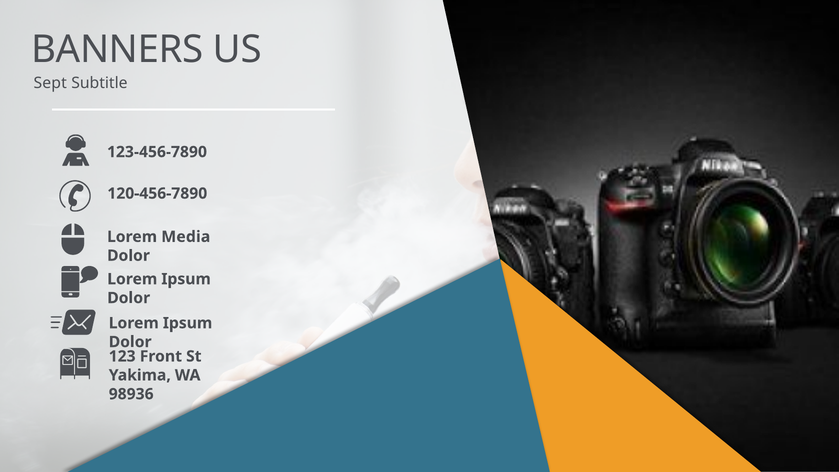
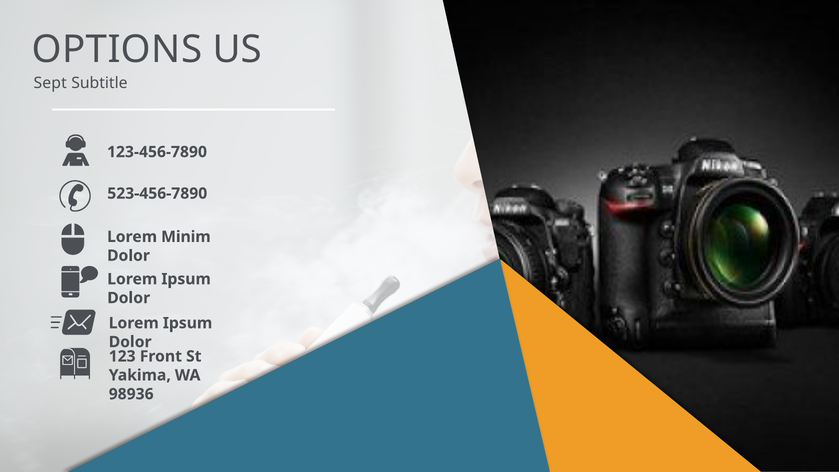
BANNERS: BANNERS -> OPTIONS (117, 50)
120-456-7890: 120-456-7890 -> 523-456-7890 (157, 193)
Media: Media -> Minim (186, 237)
